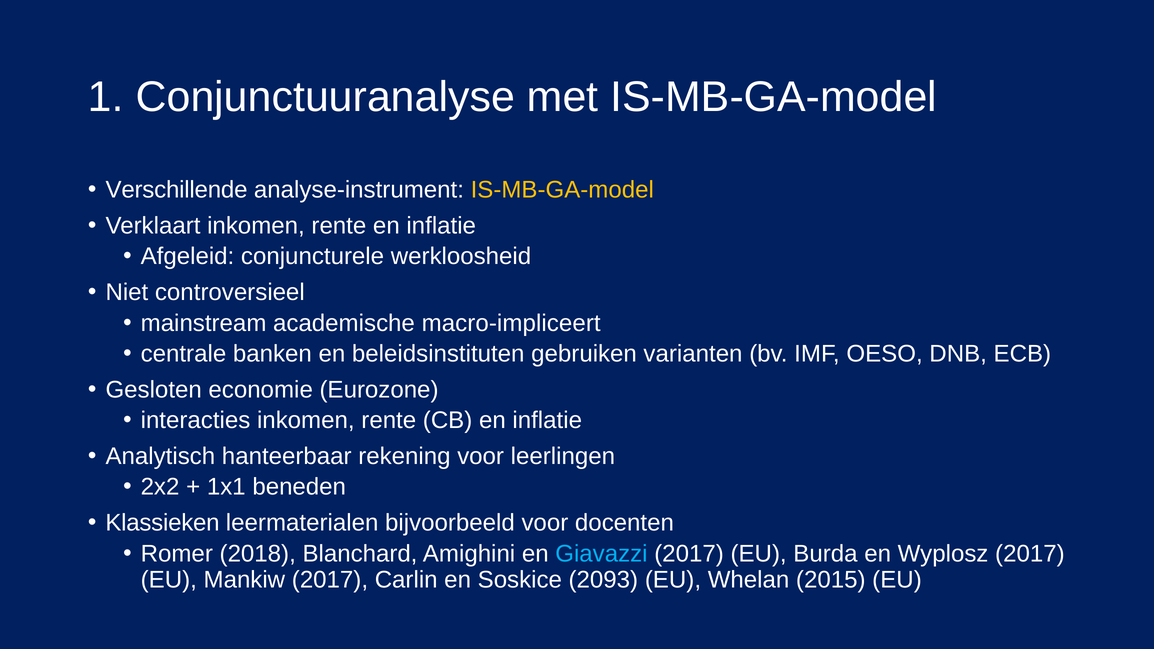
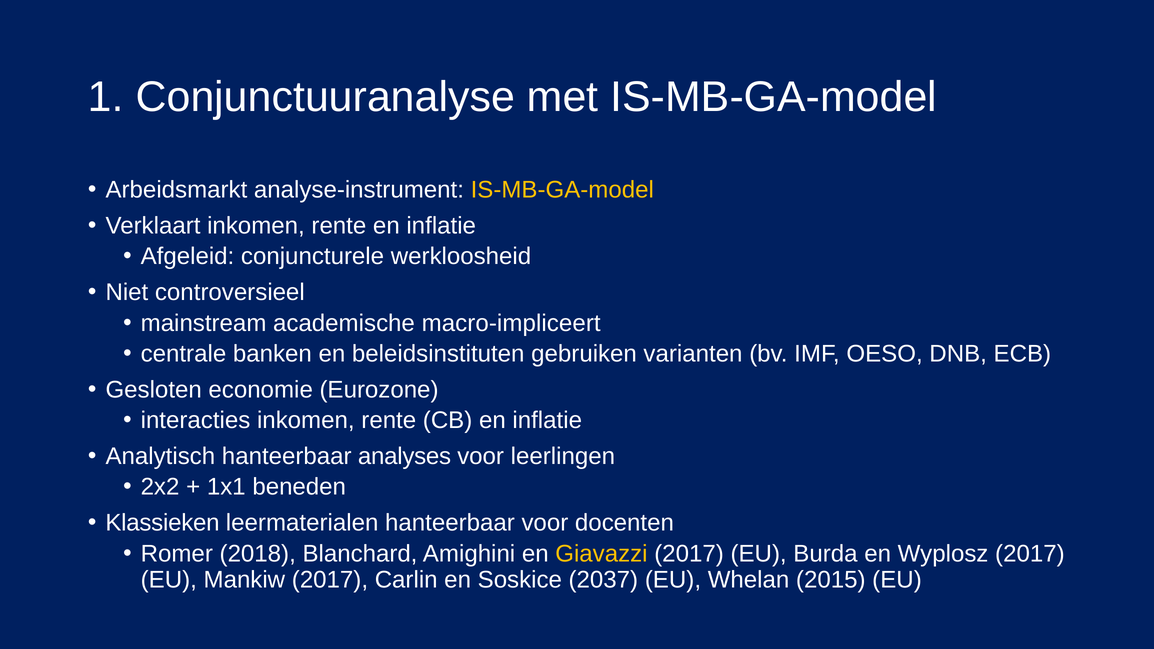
Verschillende: Verschillende -> Arbeidsmarkt (176, 190)
rekening: rekening -> analyses (405, 456)
leermaterialen bijvoorbeeld: bijvoorbeeld -> hanteerbaar (450, 523)
Giavazzi colour: light blue -> yellow (601, 554)
2093: 2093 -> 2037 (603, 580)
